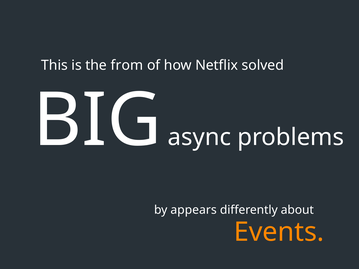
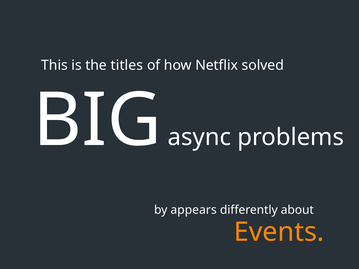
from: from -> titles (127, 65)
